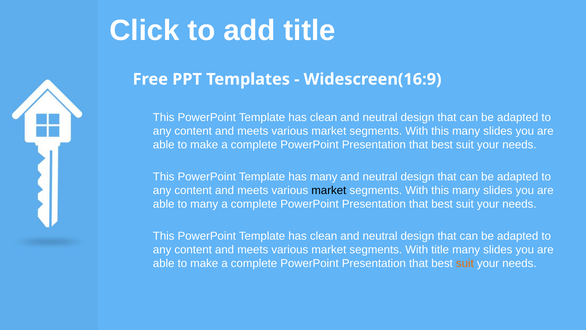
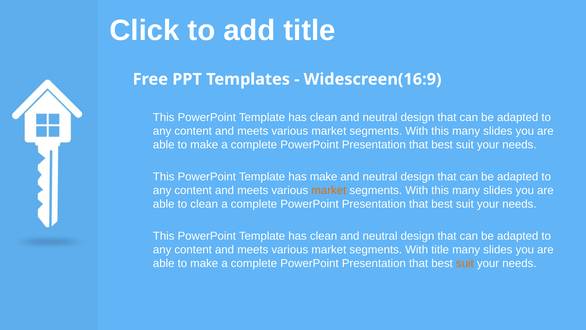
has many: many -> make (324, 176)
market colour: black -> orange (329, 190)
to many: many -> clean (204, 204)
